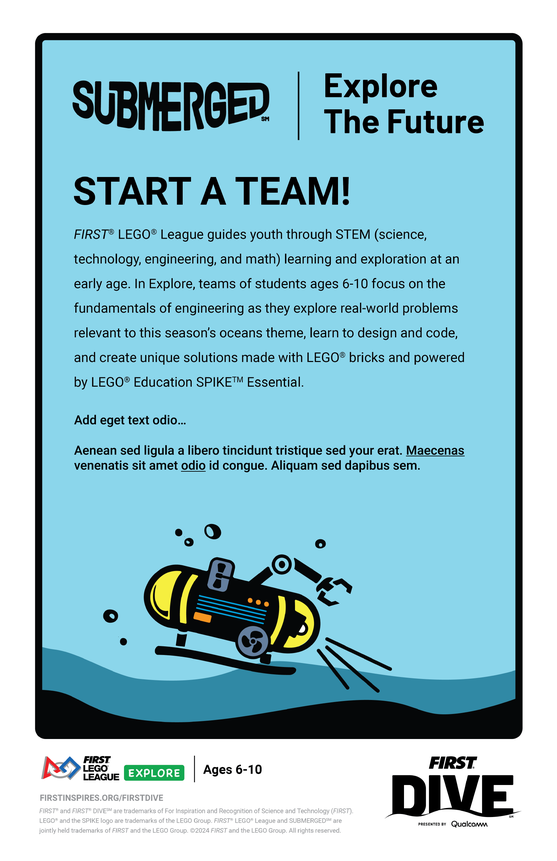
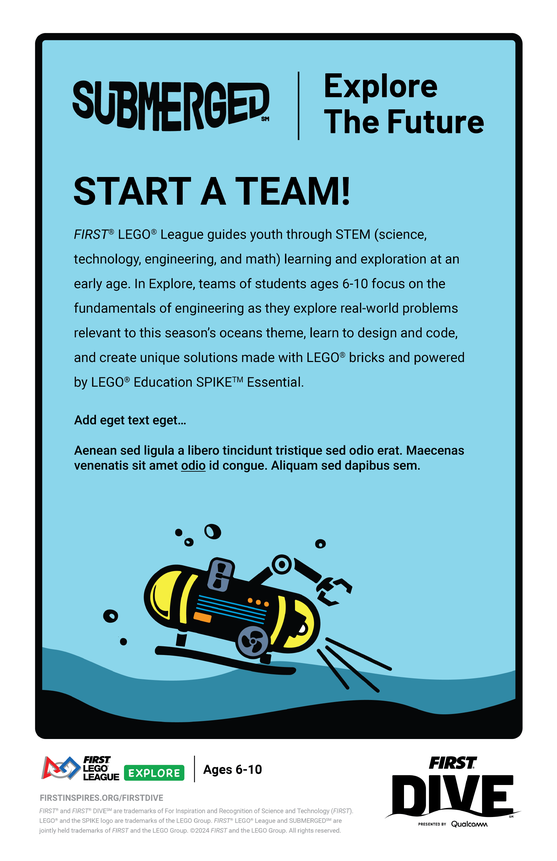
odio…: odio… -> eget… (170, 420)
sed your: your -> odio (362, 450)
Maecenas underline: present -> none (435, 450)
